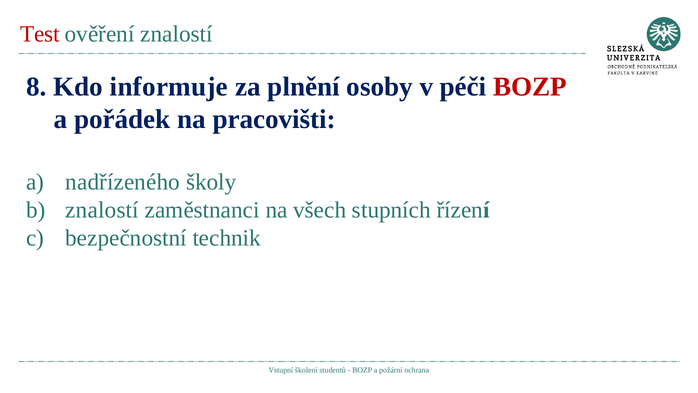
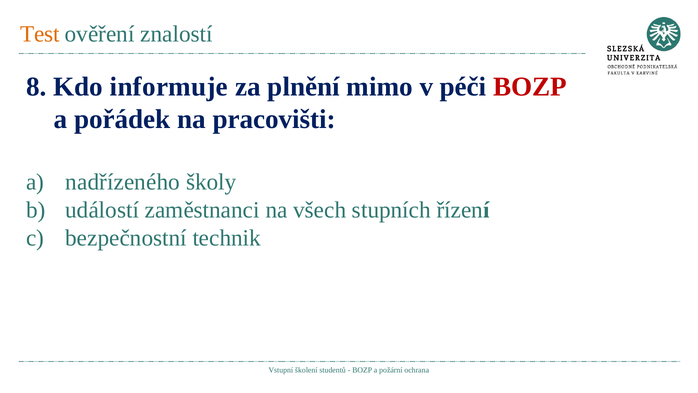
Test colour: red -> orange (40, 34)
osoby: osoby -> mimo (380, 87)
znalostí: znalostí -> událostí (102, 210)
